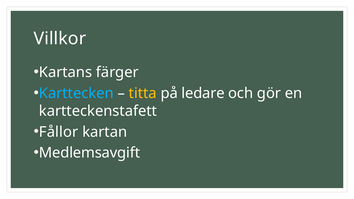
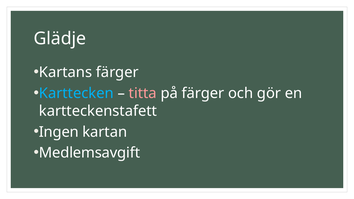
Villkor: Villkor -> Glädje (60, 38)
titta colour: yellow -> pink (143, 93)
på ledare: ledare -> färger (203, 93)
Fållor: Fållor -> Ingen (59, 132)
